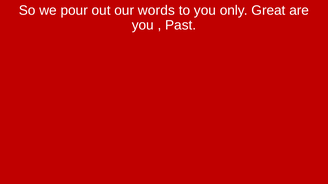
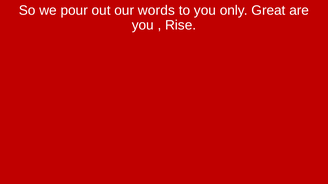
Past: Past -> Rise (181, 25)
